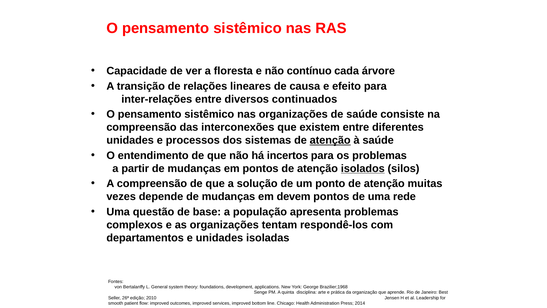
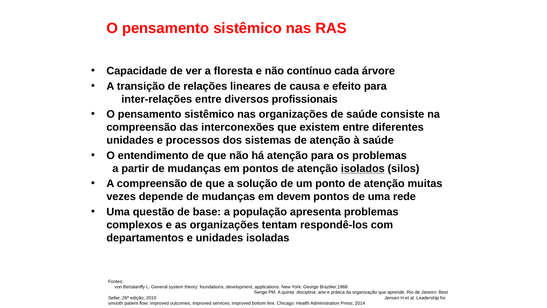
continuados: continuados -> profissionais (305, 99)
atenção underline: present -> none (330, 140)
há incertos: incertos -> atenção (287, 155)
